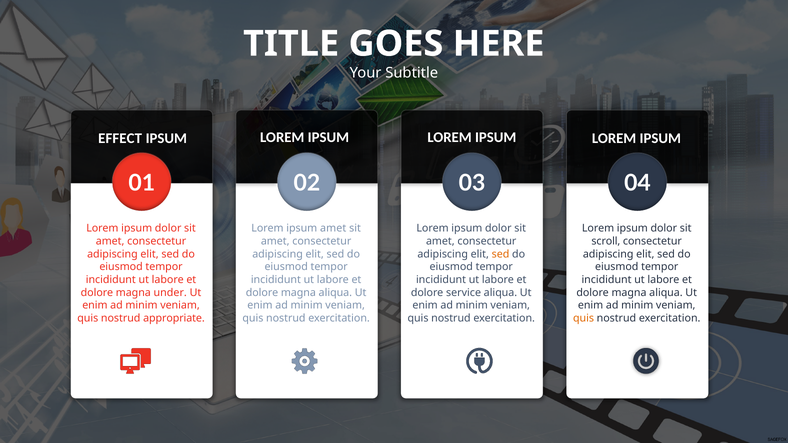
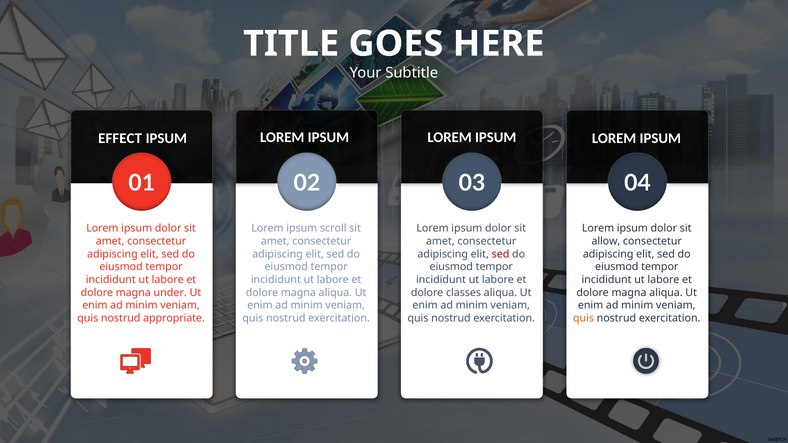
ipsum amet: amet -> scroll (333, 229)
scroll: scroll -> allow (606, 241)
sed colour: orange -> red (501, 254)
service: service -> classes (464, 293)
